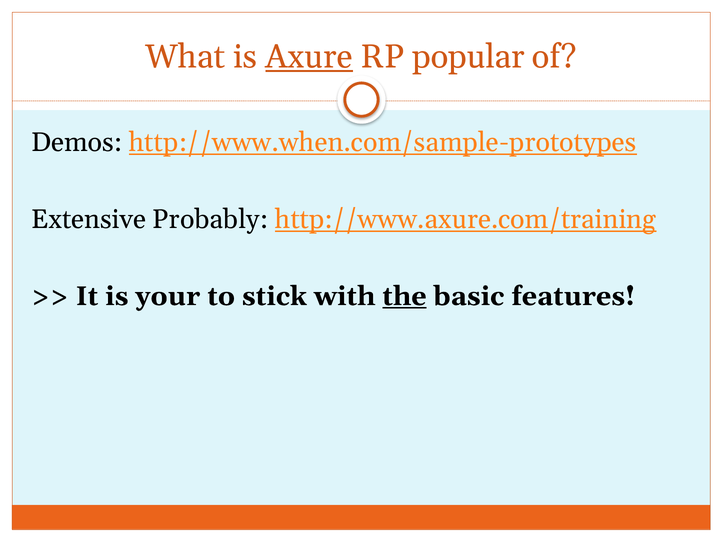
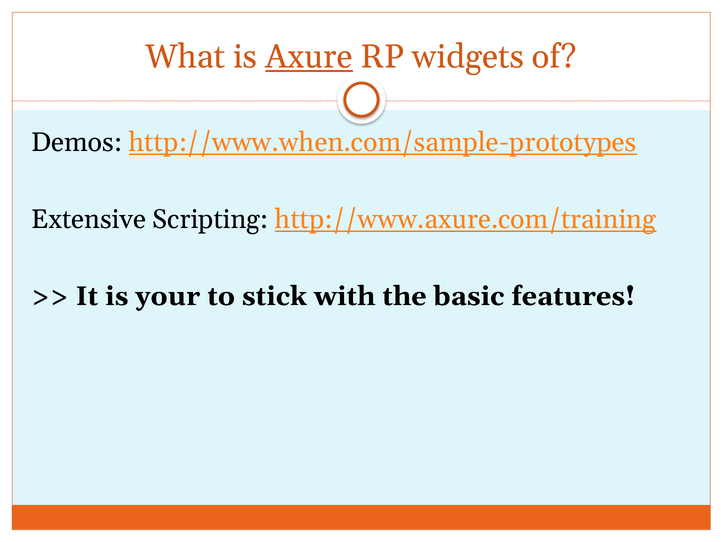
popular: popular -> widgets (468, 57)
Probably: Probably -> Scripting (210, 219)
the underline: present -> none (404, 296)
